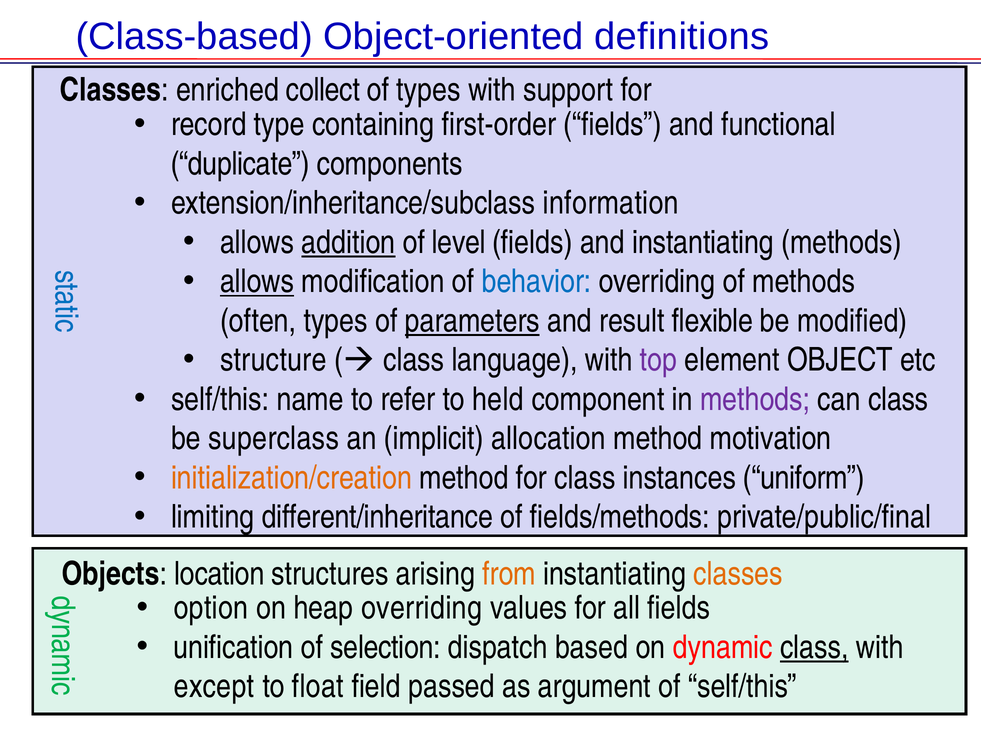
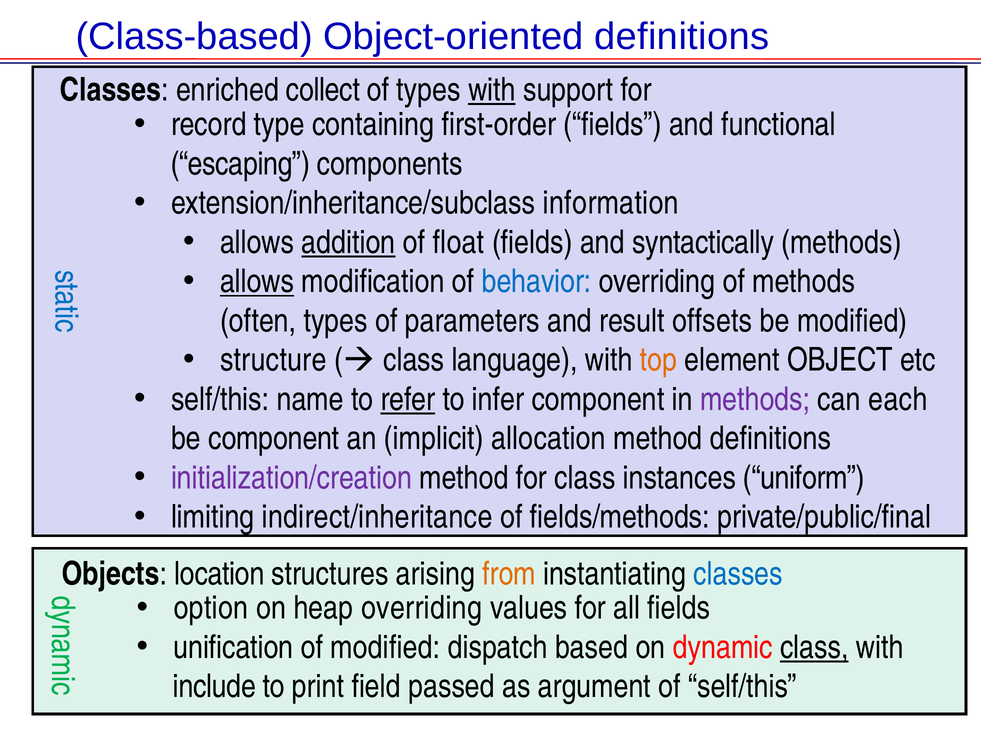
with underline: none -> present (492, 90)
duplicate: duplicate -> escaping (240, 164)
level: level -> float (458, 242)
and instantiating: instantiating -> syntactically (703, 242)
parameters underline: present -> none (472, 321)
flexible: flexible -> offsets (712, 321)
top colour: purple -> orange (658, 360)
refer underline: none -> present (408, 399)
held: held -> infer (498, 399)
can class: class -> each (898, 399)
be superclass: superclass -> component (274, 439)
method motivation: motivation -> definitions (771, 439)
initialization/creation colour: orange -> purple (292, 478)
different/inheritance: different/inheritance -> indirect/inheritance (377, 517)
classes colour: orange -> blue (738, 574)
of selection: selection -> modified (385, 647)
except: except -> include (214, 686)
float: float -> print (318, 686)
